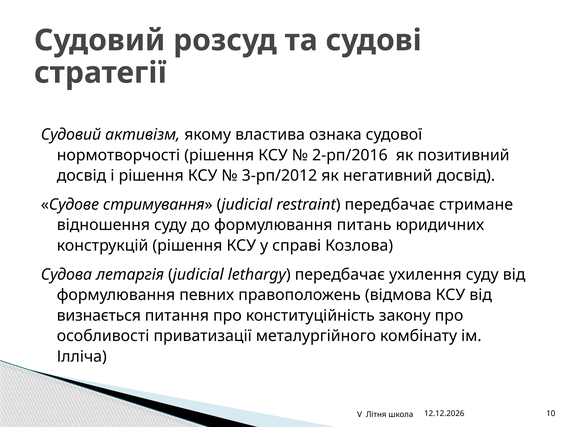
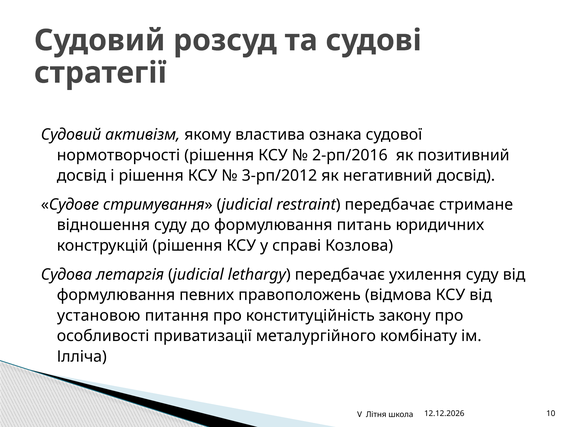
визнається: визнається -> установою (99, 315)
